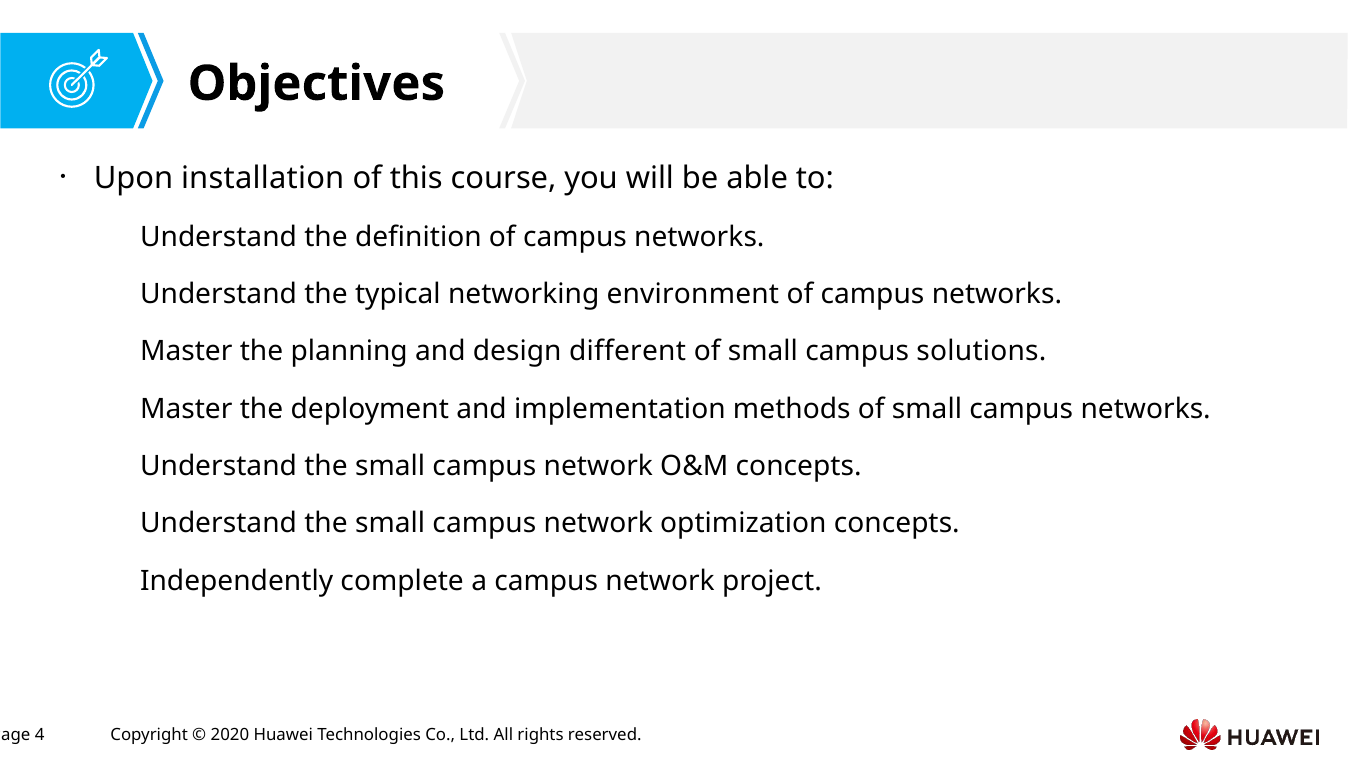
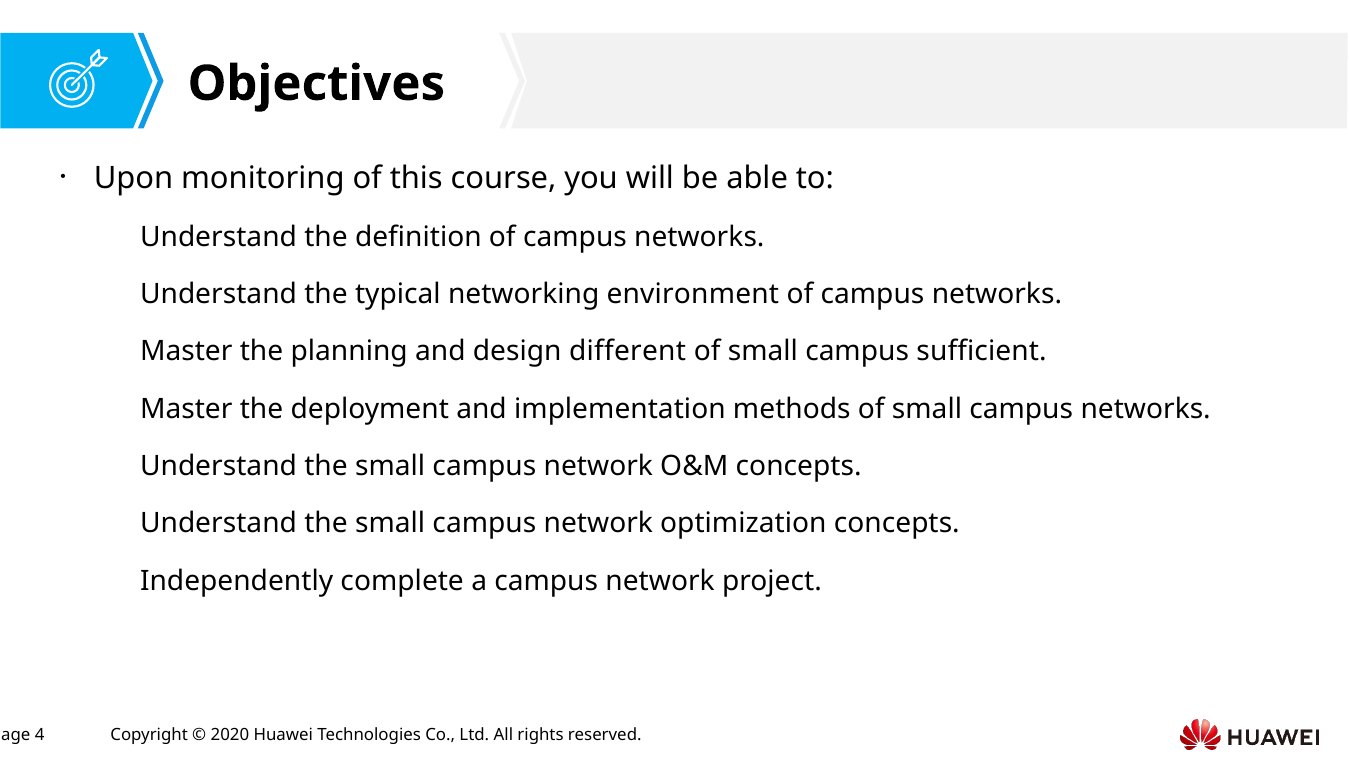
installation: installation -> monitoring (263, 178)
solutions: solutions -> sufficient (982, 351)
